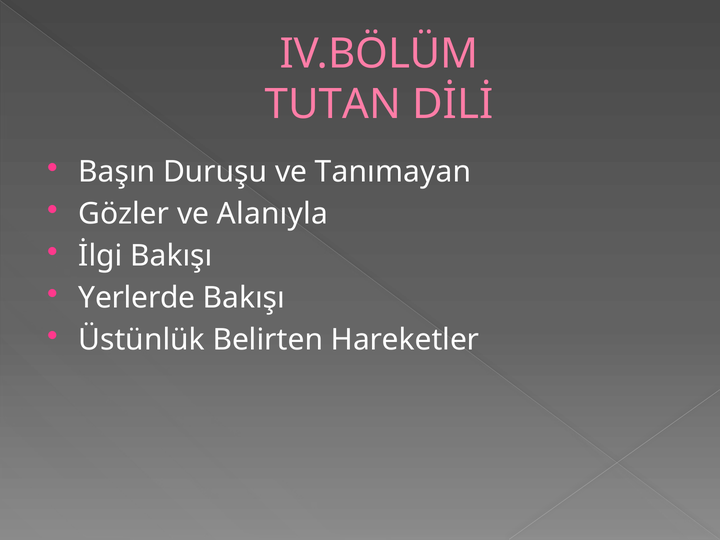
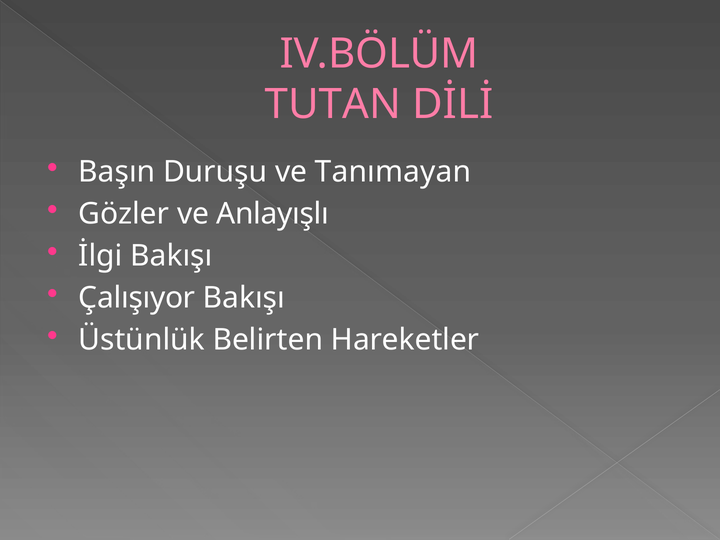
Alanıyla: Alanıyla -> Anlayışlı (273, 214)
Yerlerde: Yerlerde -> Çalışıyor (137, 298)
